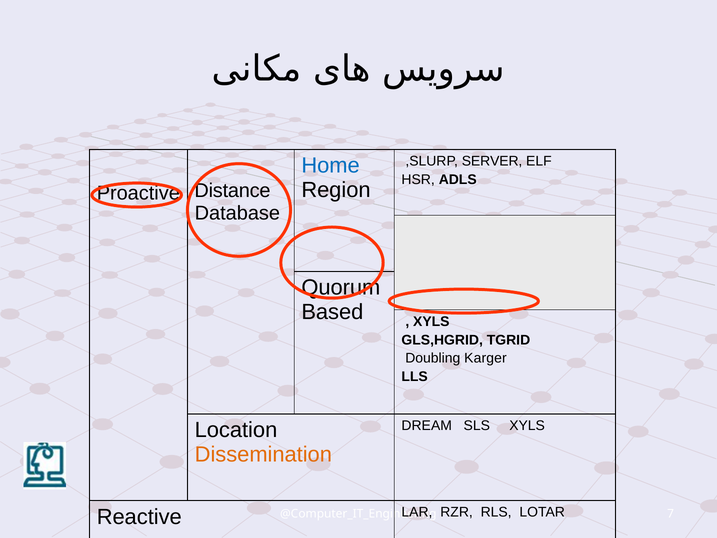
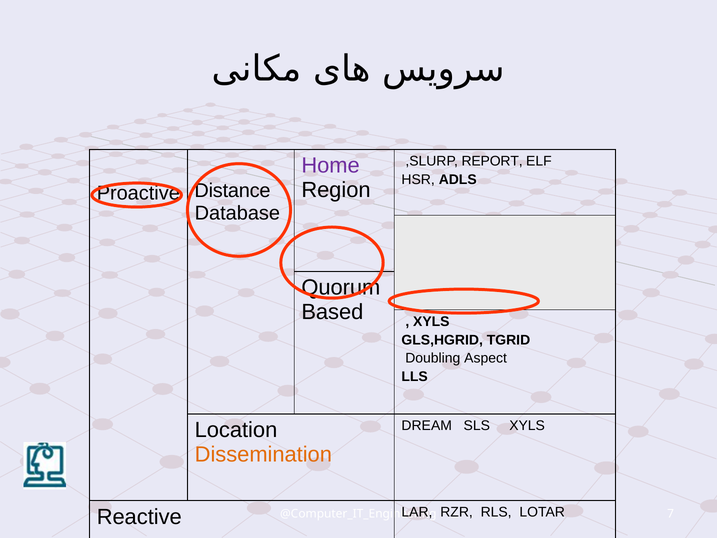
SERVER: SERVER -> REPORT (492, 161)
Home colour: blue -> purple (331, 166)
Karger: Karger -> Aspect (486, 358)
